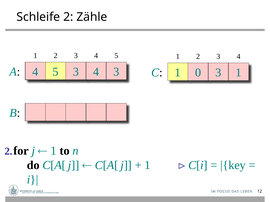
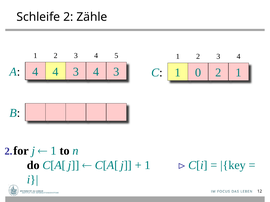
A 4 5: 5 -> 4 (56, 72)
0 3: 3 -> 2 (218, 73)
